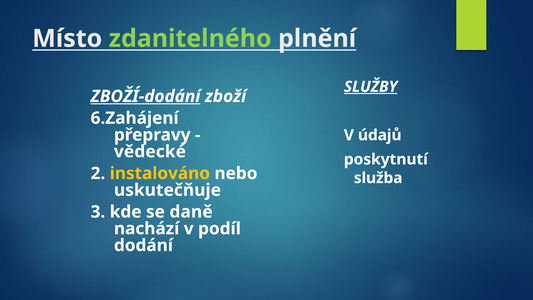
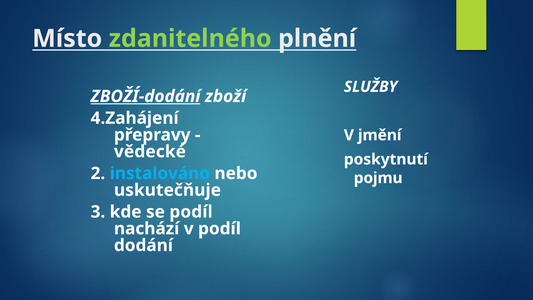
SLUŽBY underline: present -> none (371, 87)
6.Zahájení: 6.Zahájení -> 4.Zahájení (135, 118)
údajů: údajů -> jmění (380, 135)
instalováno colour: yellow -> light blue (160, 173)
služba: služba -> pojmu (378, 178)
se daně: daně -> podíl (191, 212)
